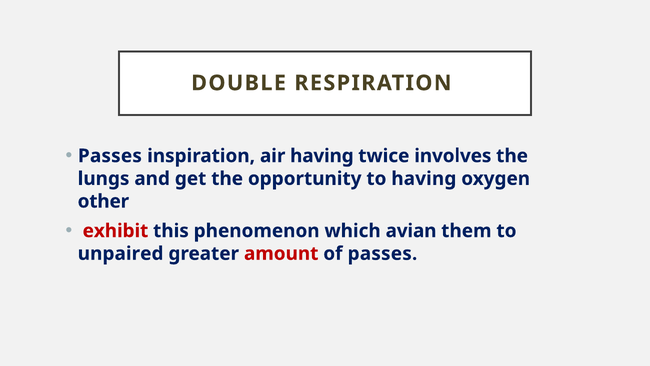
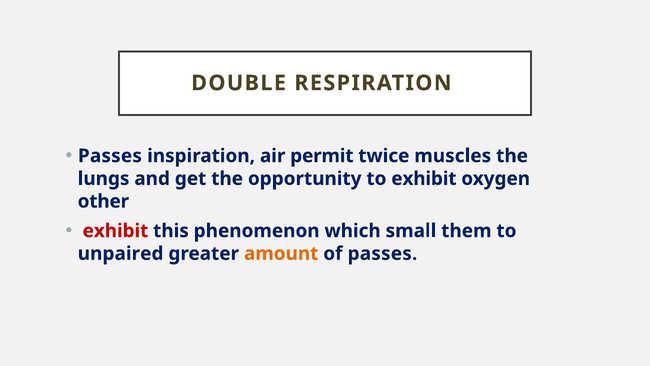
air having: having -> permit (322, 156)
involves: involves -> muscles (453, 156)
to having: having -> exhibit (424, 178)
avian: avian -> small (411, 231)
amount colour: red -> orange (281, 253)
